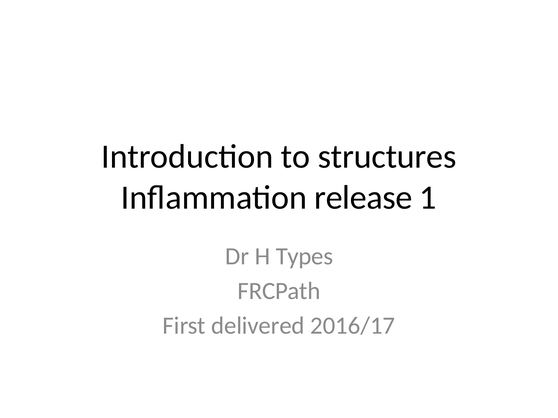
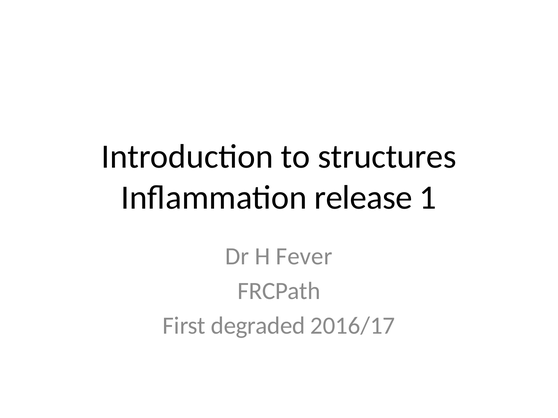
Types: Types -> Fever (304, 257)
delivered: delivered -> degraded (258, 326)
